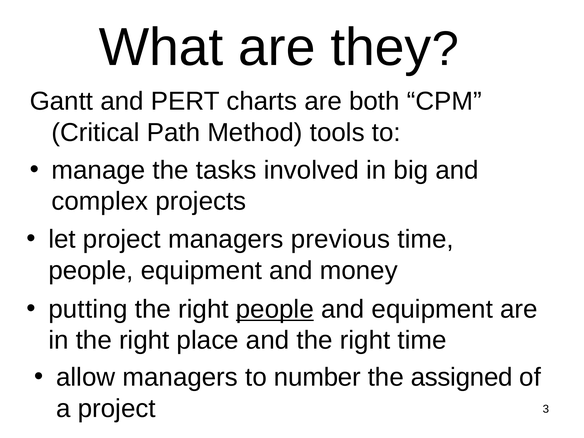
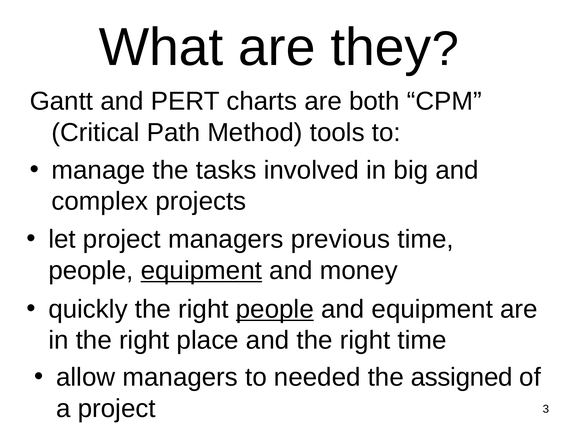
equipment underline: none -> present (201, 271)
putting: putting -> quickly (88, 309)
number: number -> needed (317, 377)
